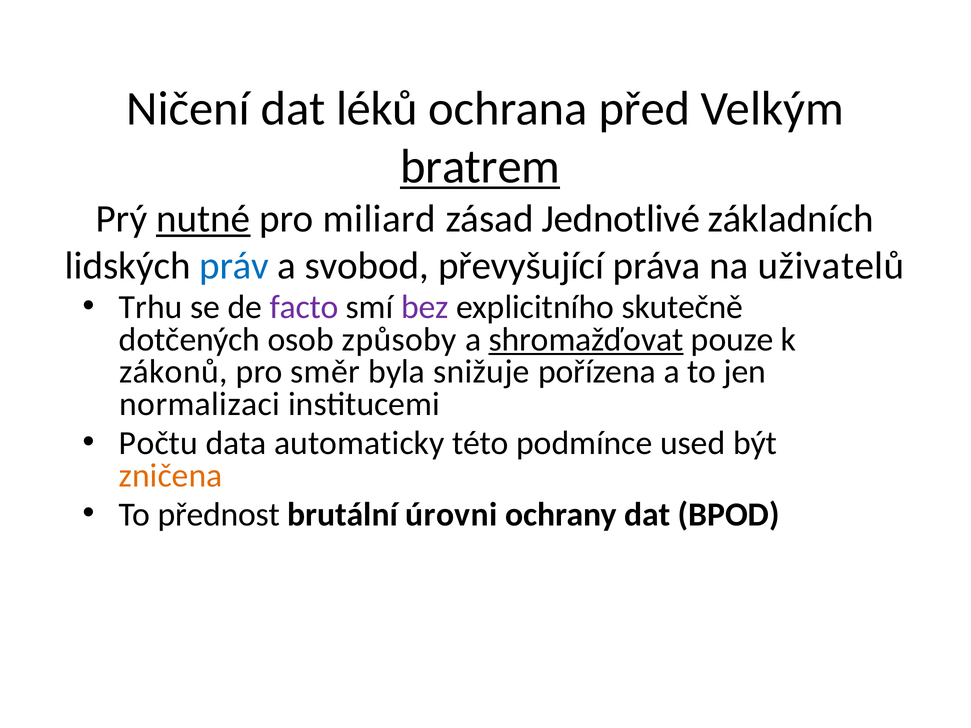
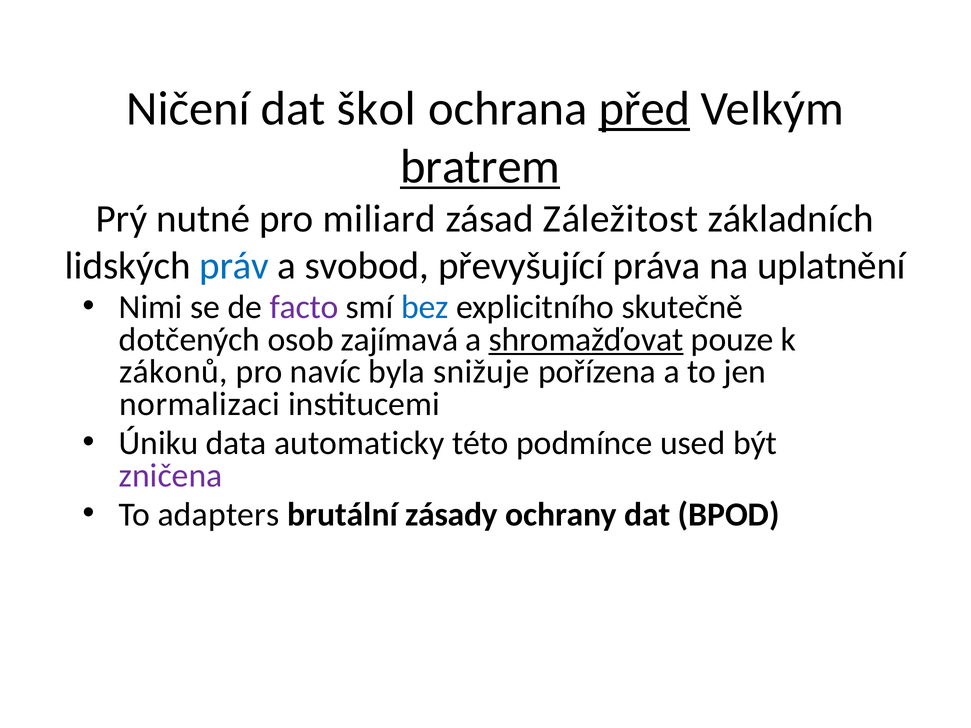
léků: léků -> škol (376, 109)
před underline: none -> present (644, 109)
nutné underline: present -> none (203, 219)
Jednotlivé: Jednotlivé -> Záležitost (621, 219)
uživatelů: uživatelů -> uplatnění (831, 266)
Trhu: Trhu -> Nimi (151, 307)
bez colour: purple -> blue (425, 307)
způsoby: způsoby -> zajímavá (400, 340)
směr: směr -> navíc (325, 372)
Počtu: Počtu -> Úniku (159, 443)
zničena colour: orange -> purple (171, 476)
přednost: přednost -> adapters (219, 515)
úrovni: úrovni -> zásady (452, 515)
